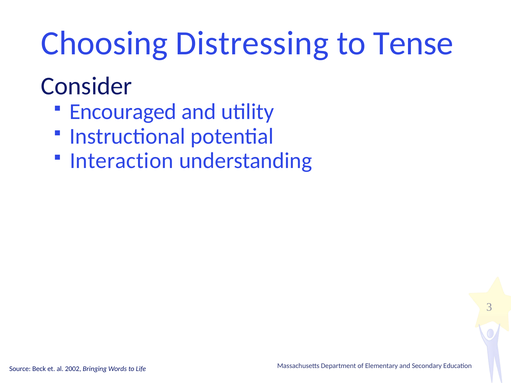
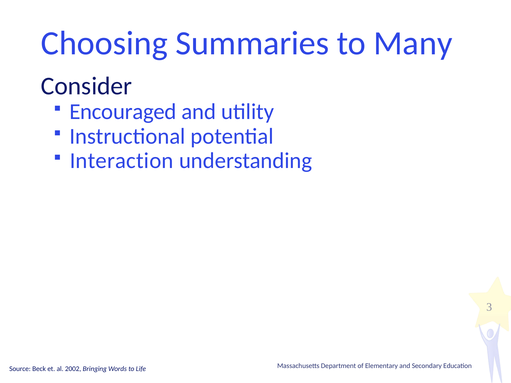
Distressing: Distressing -> Summaries (252, 43)
Tense: Tense -> Many (413, 43)
